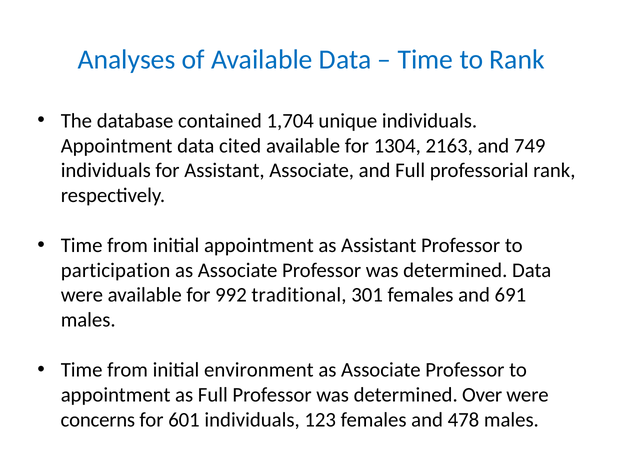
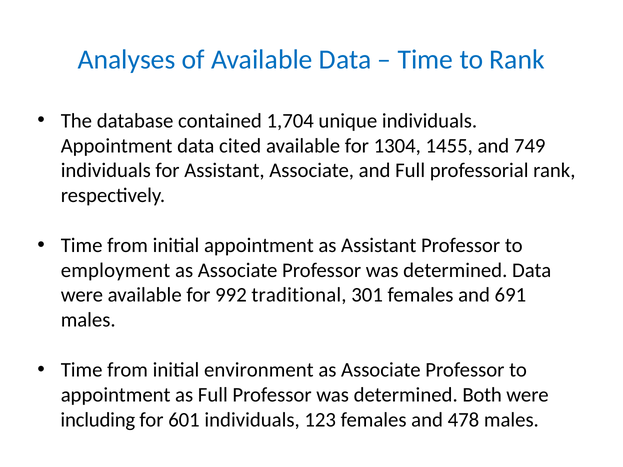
2163: 2163 -> 1455 (449, 146)
participation: participation -> employment (115, 270)
Over: Over -> Both (482, 395)
concerns: concerns -> including (98, 420)
